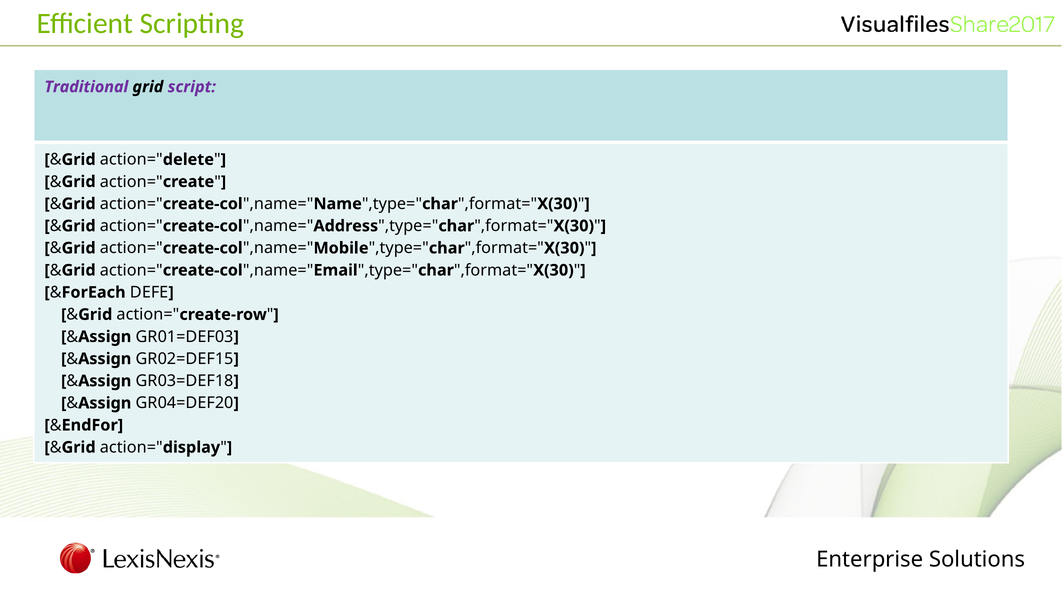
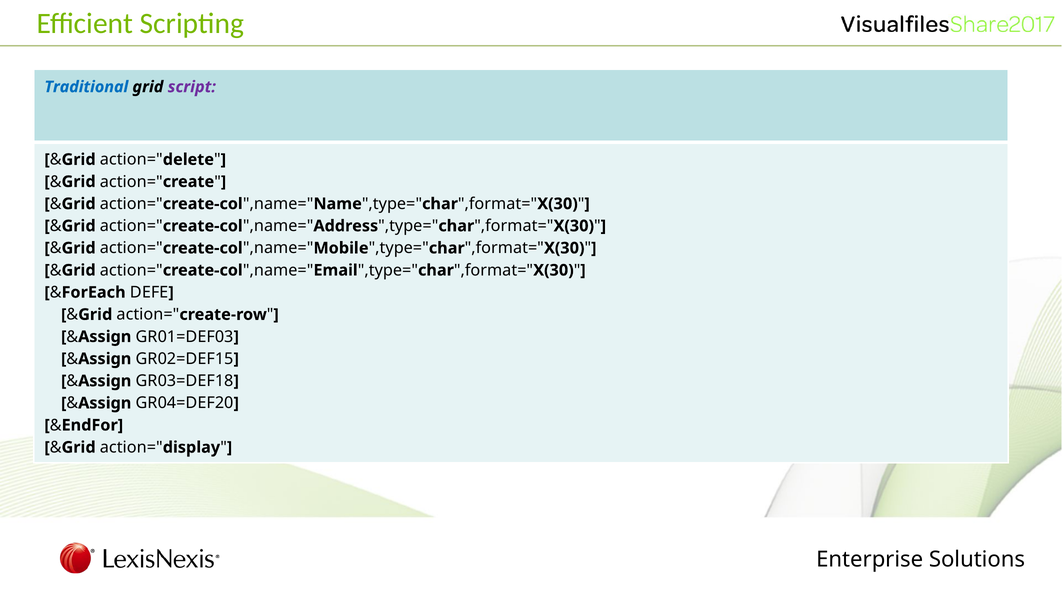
Traditional colour: purple -> blue (86, 87)
